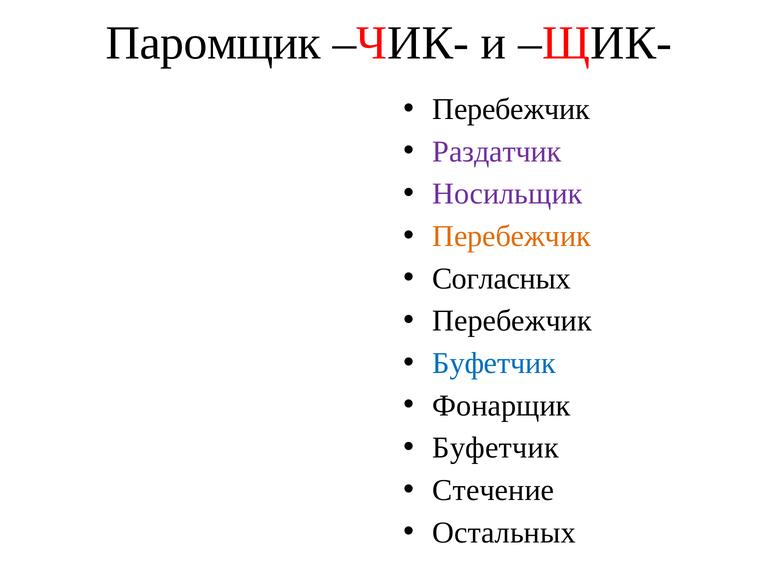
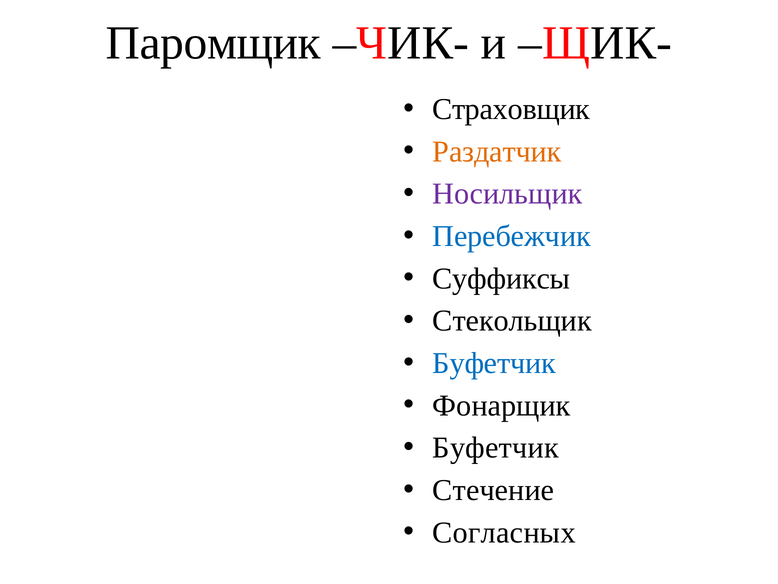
Перебежчик: Перебежчик -> Страховщик (511, 109)
Раздатчик colour: purple -> orange (497, 151)
Перебежчик colour: orange -> blue (512, 236)
Согласных: Согласных -> Суффиксы (501, 278)
Перебежчик: Перебежчик -> Стекольщик (512, 321)
Остальных: Остальных -> Согласных (504, 532)
